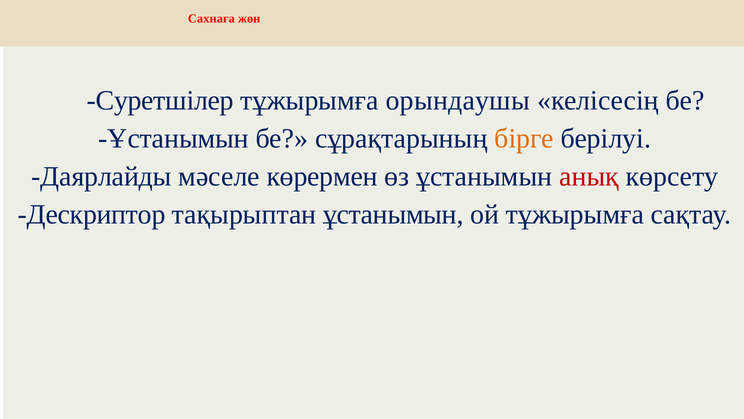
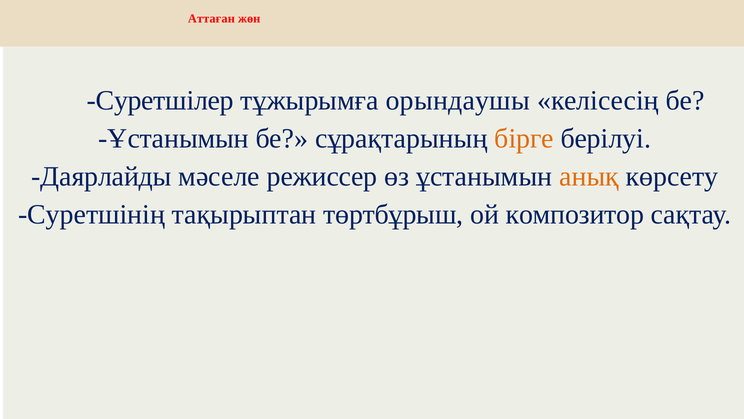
Сахнаға: Сахнаға -> Аттаған (211, 19)
көрермен: көрермен -> режиссер (322, 176)
анық colour: red -> orange (589, 176)
Дескриптор: Дескриптор -> Суретшінің (92, 214)
тақырыптан ұстанымын: ұстанымын -> төртбұрыш (393, 214)
ой тұжырымға: тұжырымға -> композитор (575, 214)
